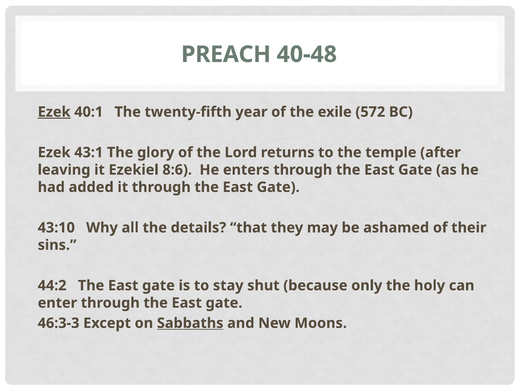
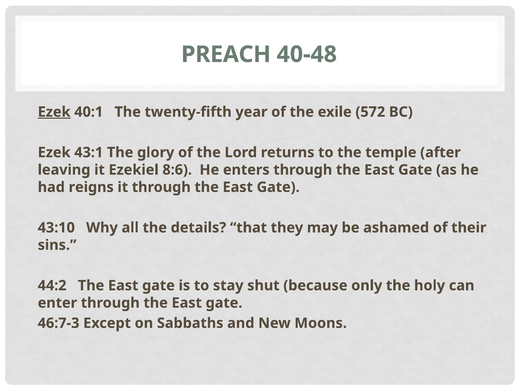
added: added -> reigns (91, 187)
46:3-3: 46:3-3 -> 46:7-3 (59, 323)
Sabbaths underline: present -> none (190, 323)
